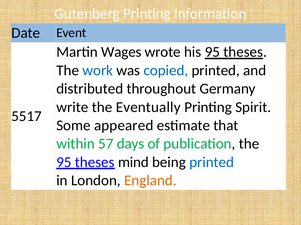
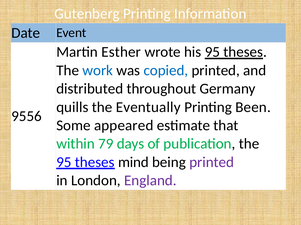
Wages: Wages -> Esther (121, 52)
write: write -> quills (72, 107)
Spirit: Spirit -> Been (253, 107)
5517: 5517 -> 9556 (27, 117)
57: 57 -> 79 (106, 144)
printed colour: blue -> purple (212, 163)
England colour: orange -> purple (150, 181)
